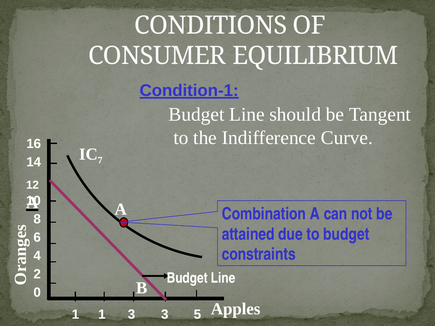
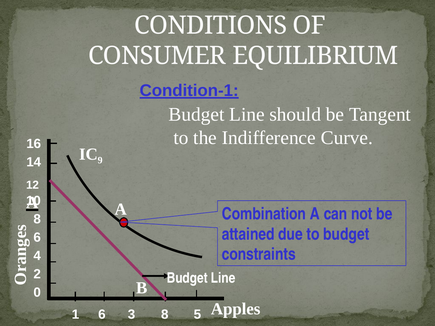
7: 7 -> 9 (100, 160)
1 1: 1 -> 6 (102, 315)
3 3: 3 -> 8 (165, 315)
